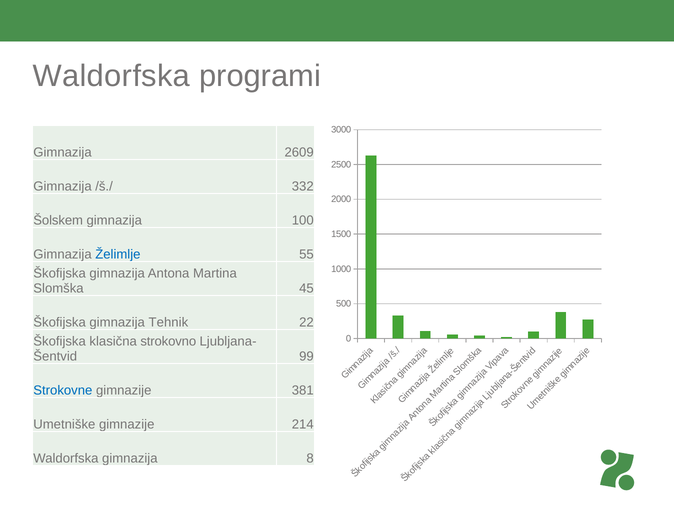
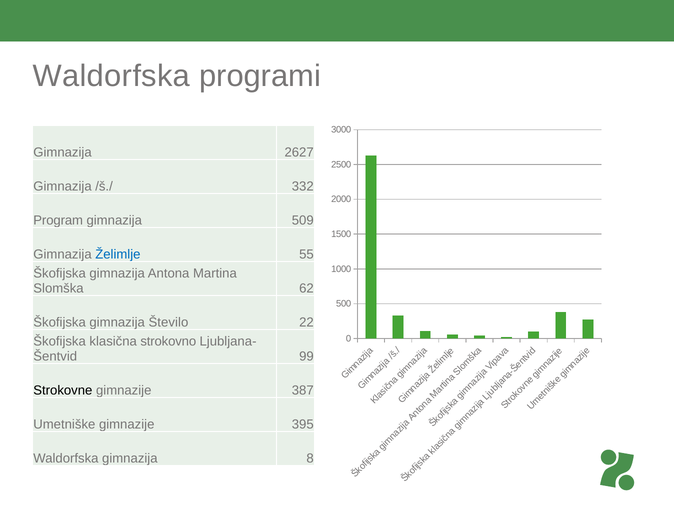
2609: 2609 -> 2627 (299, 152)
Šolskem: Šolskem -> Program (58, 220)
100: 100 -> 509 (303, 220)
45: 45 -> 62 (306, 288)
Tehnik: Tehnik -> Število (168, 322)
Strokovne colour: blue -> black (63, 390)
381: 381 -> 387 (303, 390)
214: 214 -> 395 (303, 424)
